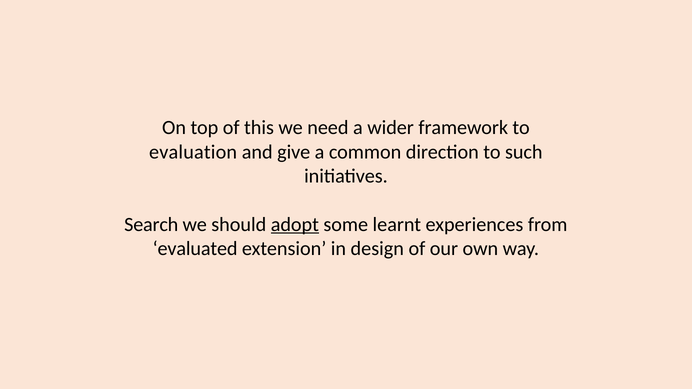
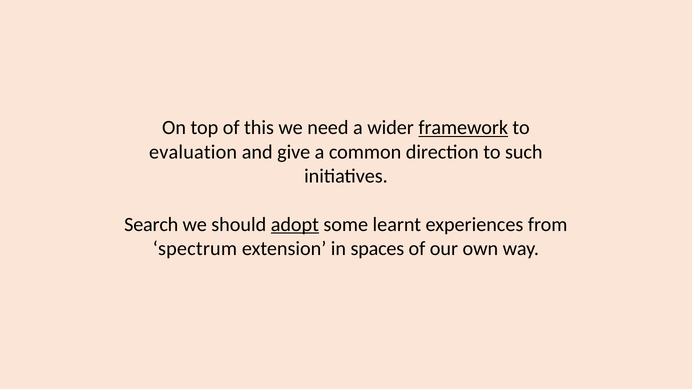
framework underline: none -> present (463, 128)
evaluated: evaluated -> spectrum (195, 249)
design: design -> spaces (377, 249)
